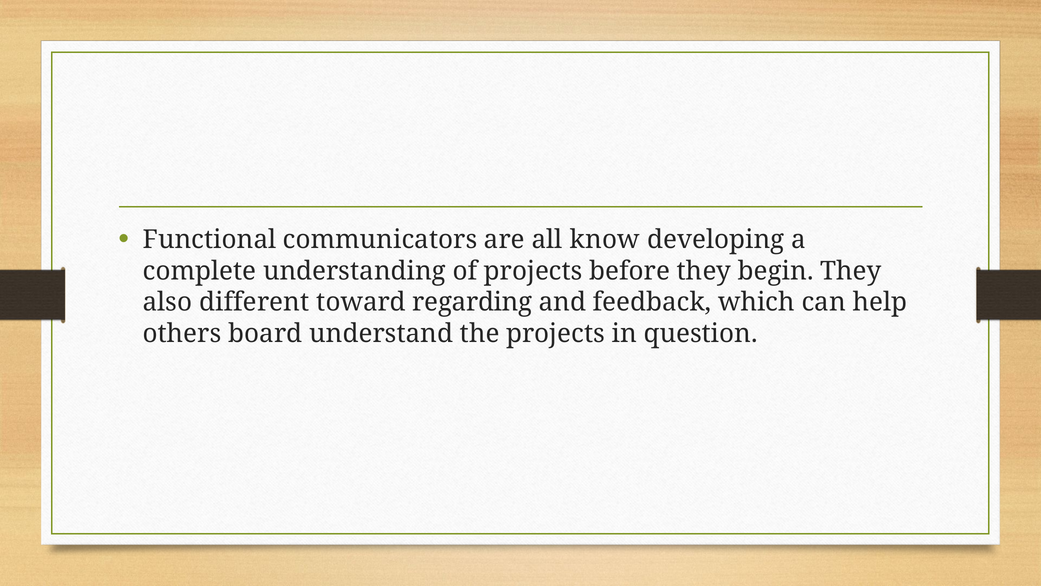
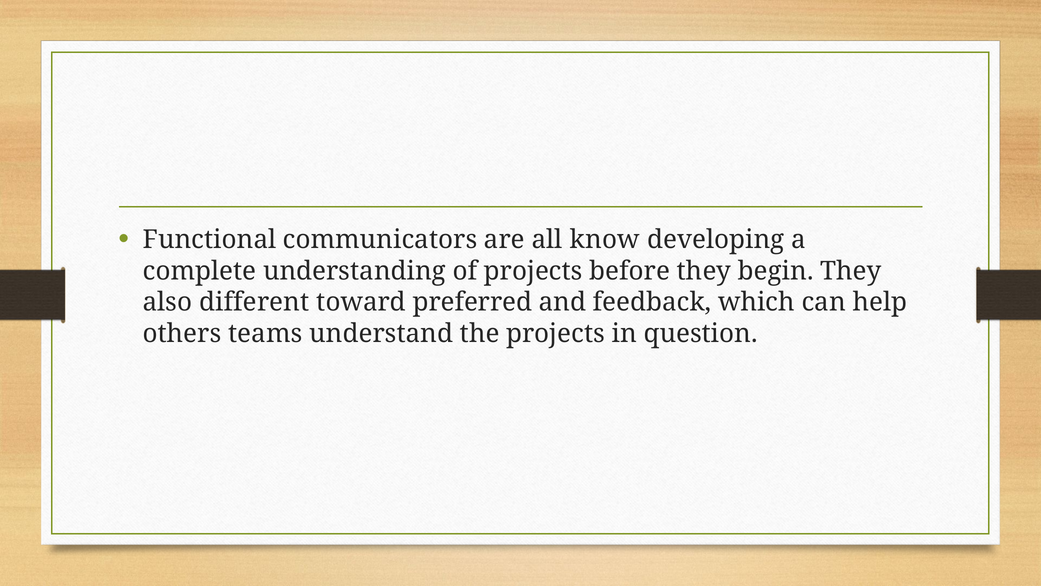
regarding: regarding -> preferred (472, 302)
board: board -> teams (265, 333)
